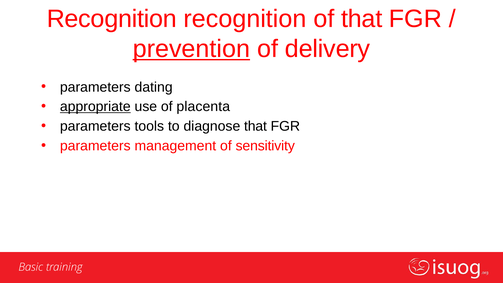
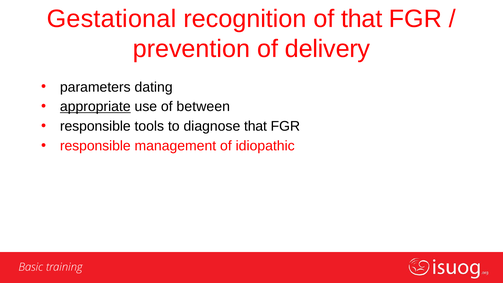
Recognition: Recognition -> Gestational (112, 19)
prevention underline: present -> none (191, 49)
placenta: placenta -> between (203, 107)
parameters: parameters -> responsible (95, 126)
parameters: parameters -> responsible (95, 146)
sensitivity: sensitivity -> idiopathic (265, 146)
